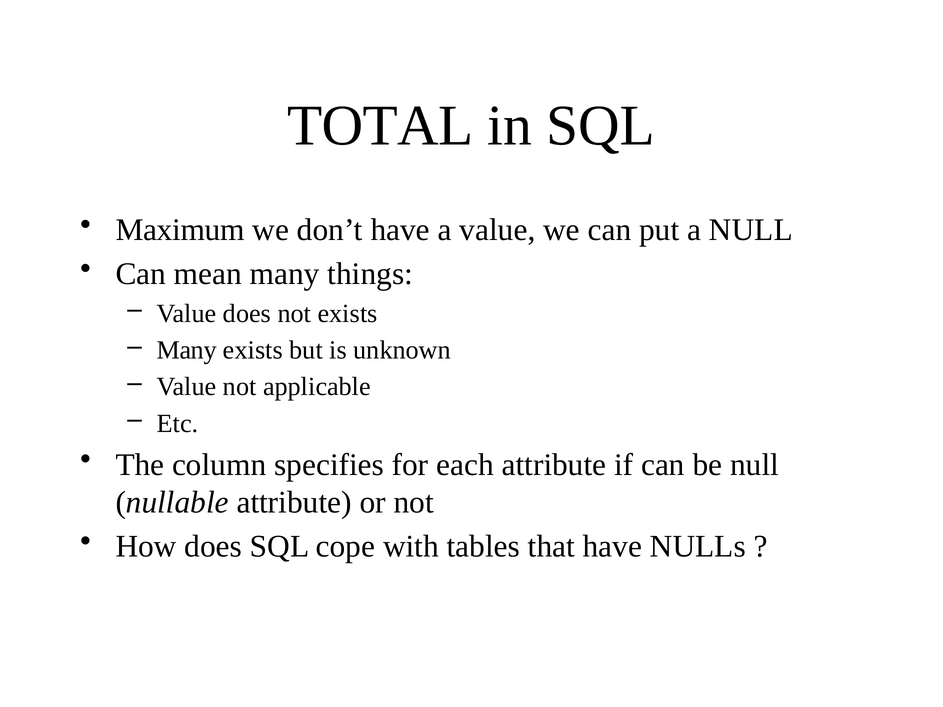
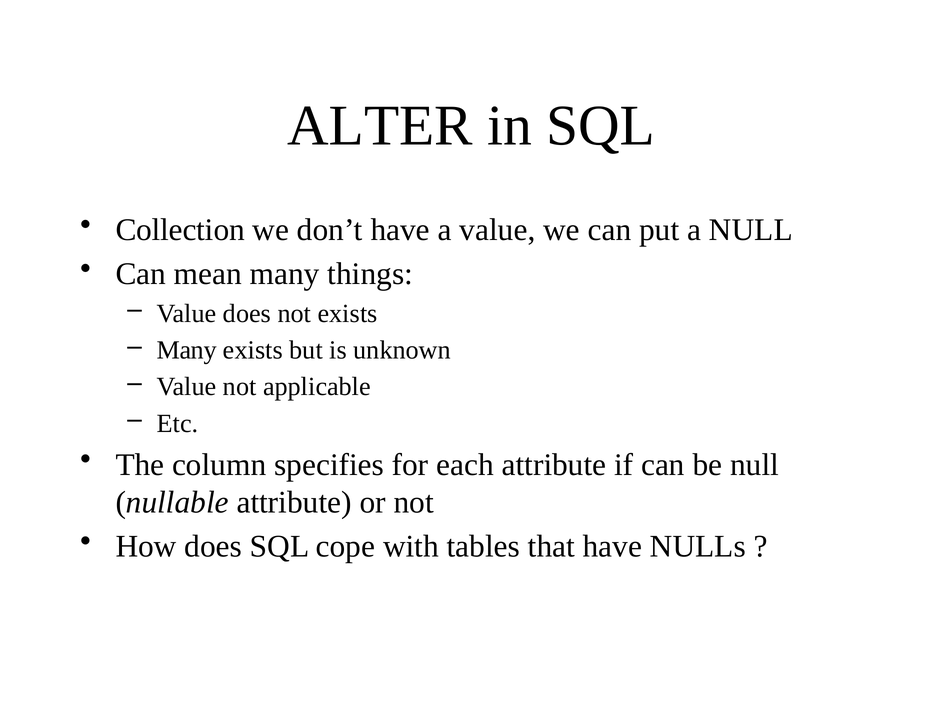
TOTAL: TOTAL -> ALTER (380, 126)
Maximum: Maximum -> Collection (180, 230)
